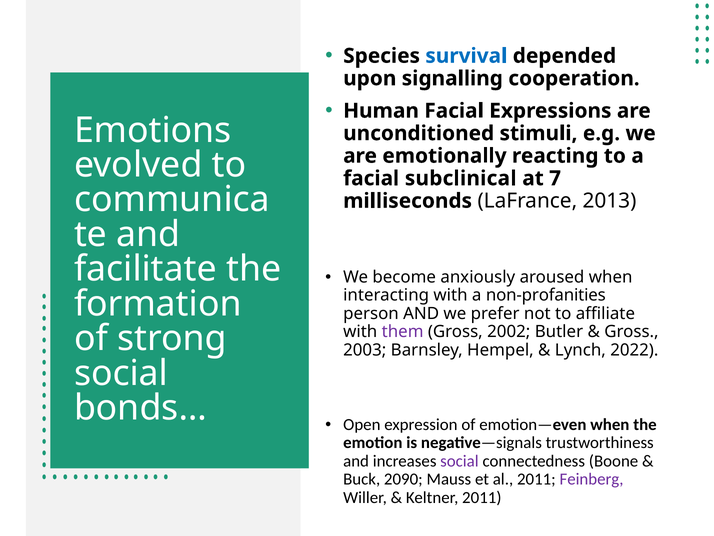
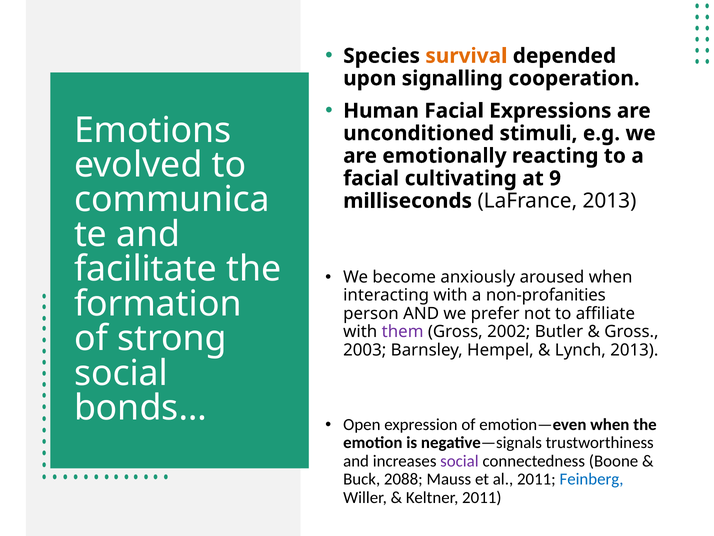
survival colour: blue -> orange (466, 56)
subclinical: subclinical -> cultivating (461, 178)
7: 7 -> 9 (555, 178)
Lynch 2022: 2022 -> 2013 (634, 350)
2090: 2090 -> 2088 (403, 479)
Feinberg colour: purple -> blue (592, 479)
